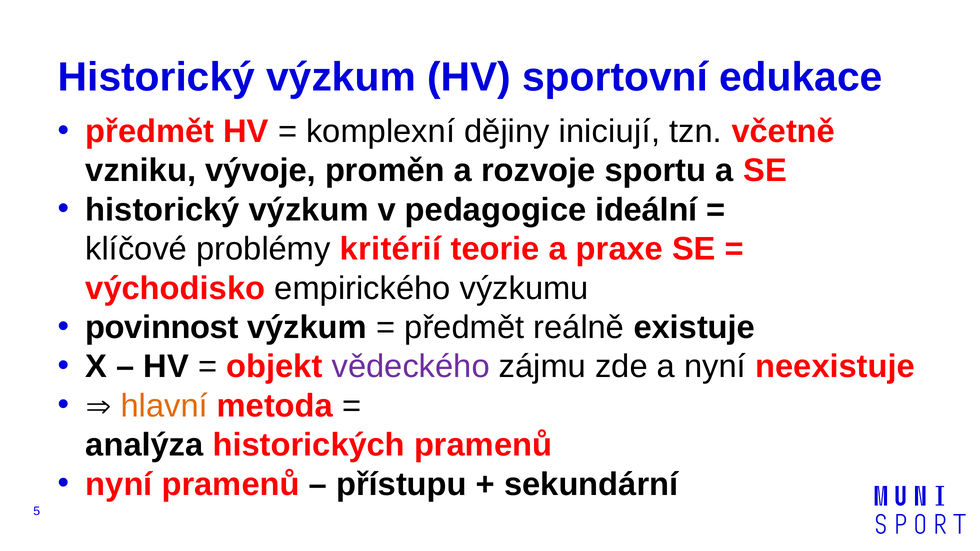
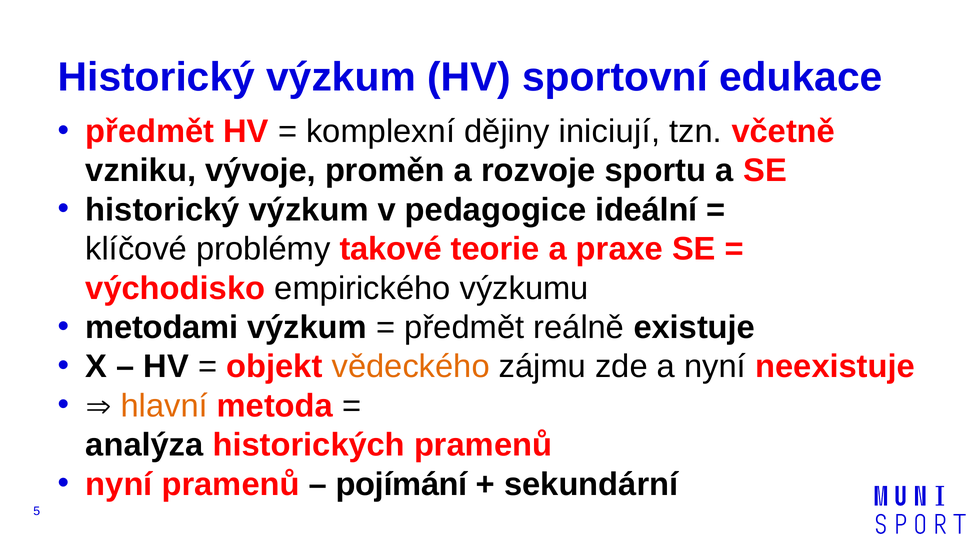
kritérií: kritérií -> takové (391, 249)
povinnost: povinnost -> metodami (162, 328)
vědeckého colour: purple -> orange (411, 367)
přístupu: přístupu -> pojímání (402, 484)
